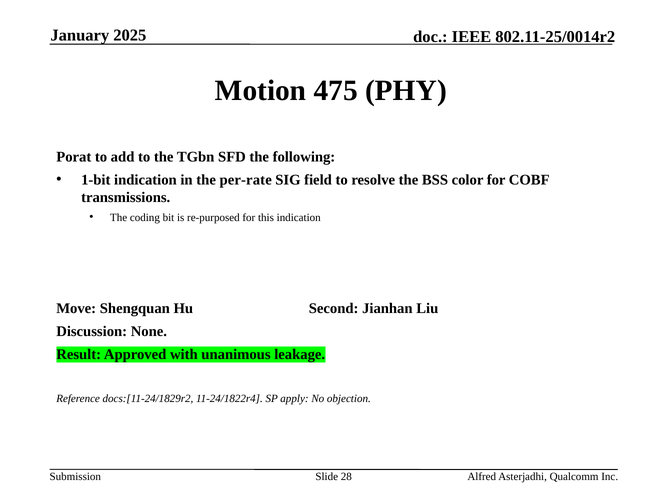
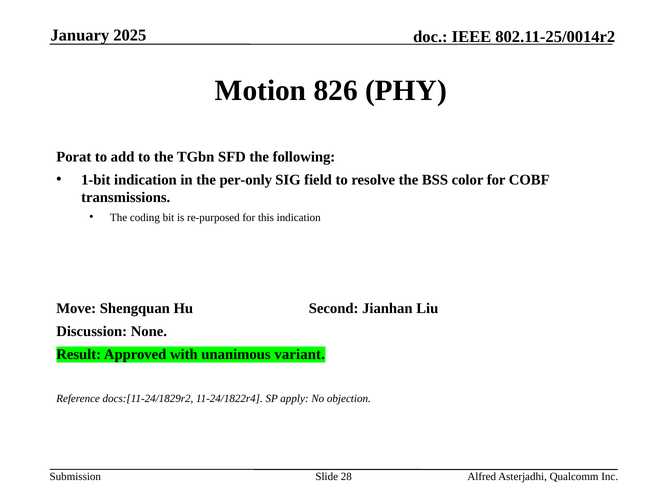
475: 475 -> 826 (336, 90)
per-rate: per-rate -> per-only (246, 180)
leakage: leakage -> variant (300, 354)
